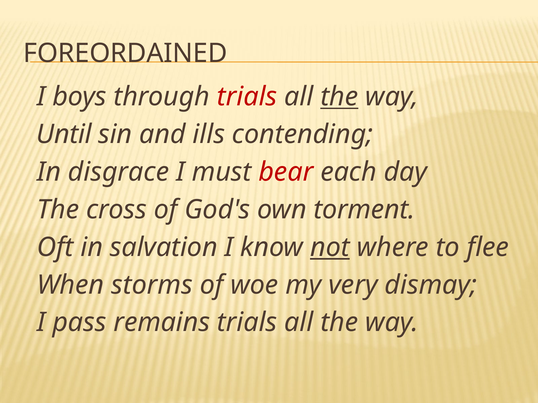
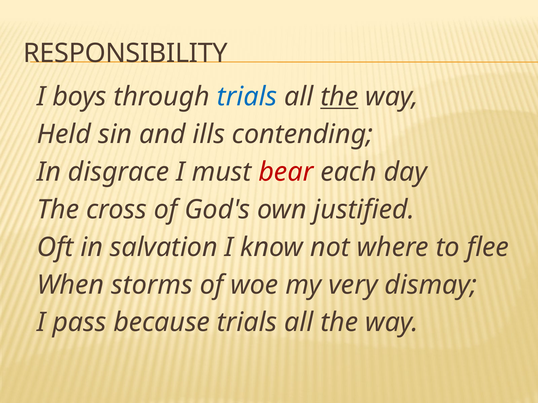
FOREORDAINED: FOREORDAINED -> RESPONSIBILITY (125, 53)
trials colour: red -> blue (247, 97)
Until: Until -> Held (64, 135)
torment: torment -> justified (364, 210)
not underline: present -> none (330, 248)
remains: remains -> because (162, 323)
